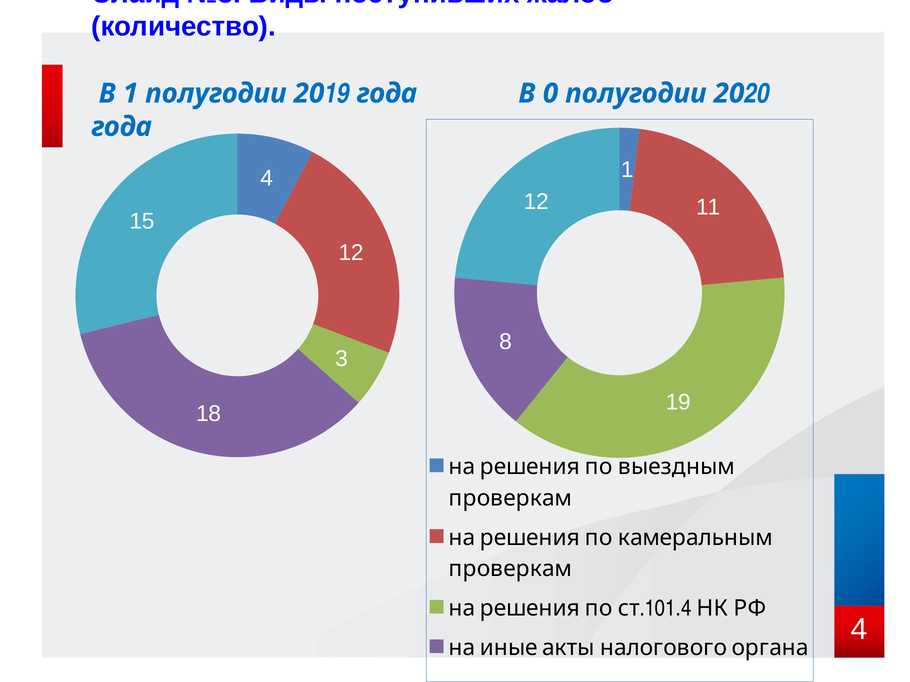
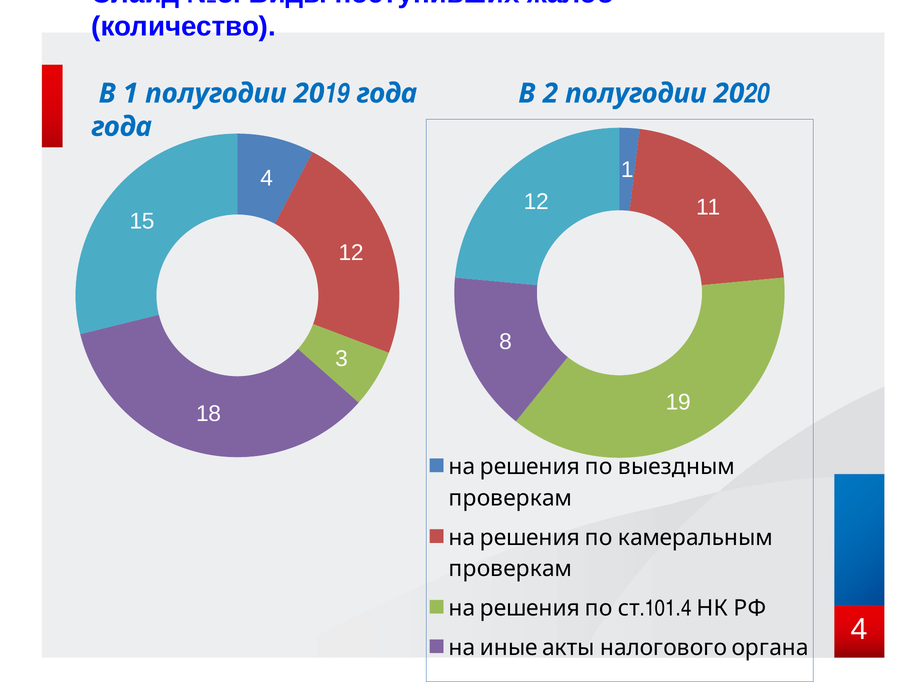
0: 0 -> 2 (551, 93)
